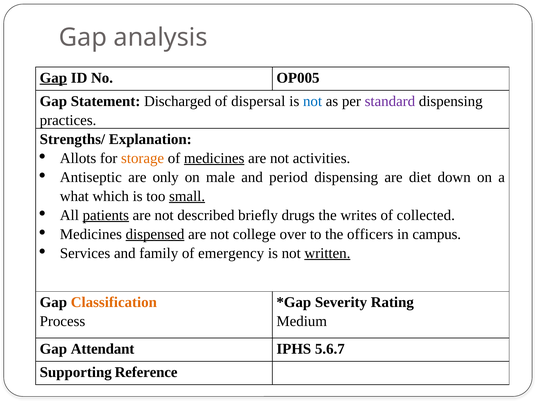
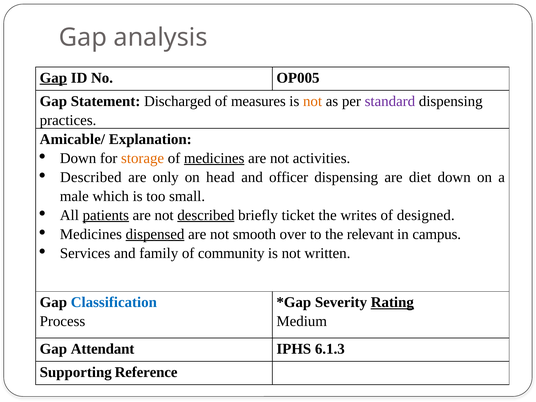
dispersal: dispersal -> measures (258, 101)
not colour: blue -> orange (313, 101)
Strengths/: Strengths/ -> Amicable/ (72, 139)
Allots: Allots -> Down (78, 158)
Antiseptic: Antiseptic -> Described (91, 177)
male: male -> head (220, 177)
period: period -> officer (289, 177)
what: what -> male (74, 196)
small underline: present -> none (187, 196)
described underline: none -> present (206, 215)
drugs: drugs -> ticket (298, 215)
collected: collected -> designed (426, 215)
college: college -> smooth (254, 234)
officers: officers -> relevant (370, 234)
emergency: emergency -> community (231, 253)
written underline: present -> none (327, 253)
Classification colour: orange -> blue (114, 302)
Rating underline: none -> present (392, 302)
5.6.7: 5.6.7 -> 6.1.3 (330, 349)
